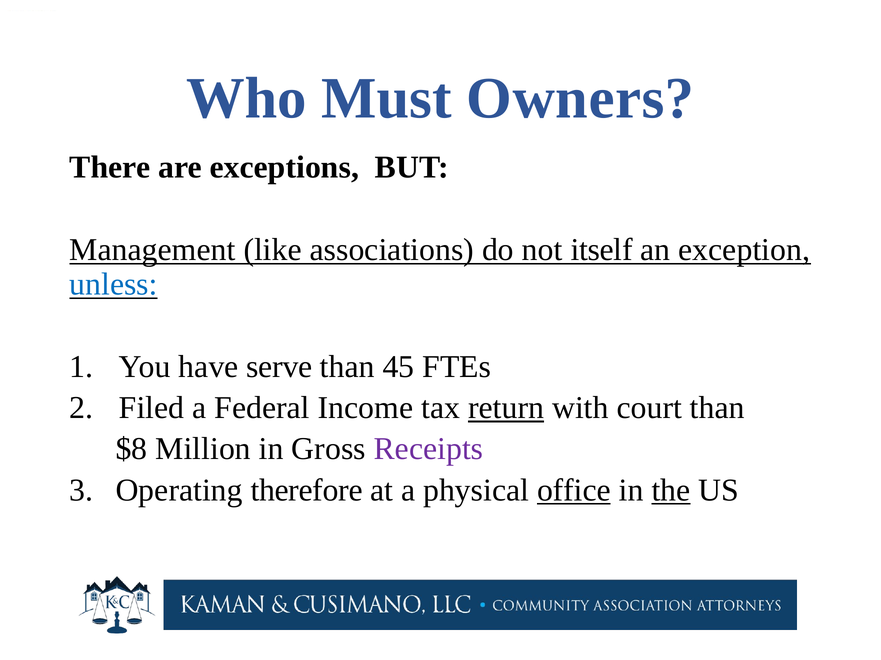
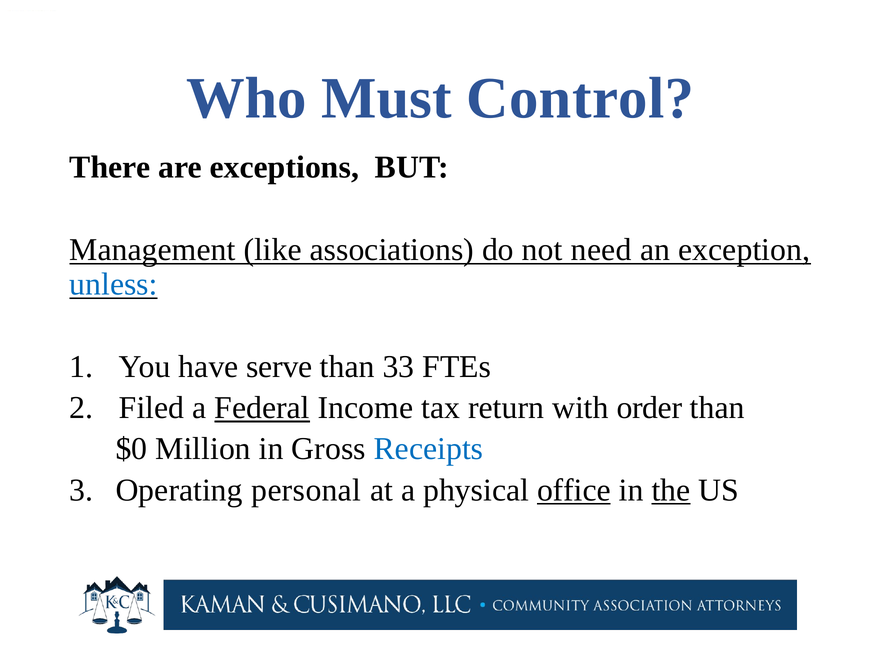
Owners: Owners -> Control (580, 99)
itself: itself -> need (601, 250)
45: 45 -> 33 (398, 367)
Federal underline: none -> present (262, 408)
return underline: present -> none (506, 408)
court: court -> order (649, 408)
$8: $8 -> $0 (131, 449)
Receipts colour: purple -> blue (429, 449)
therefore: therefore -> personal (306, 491)
